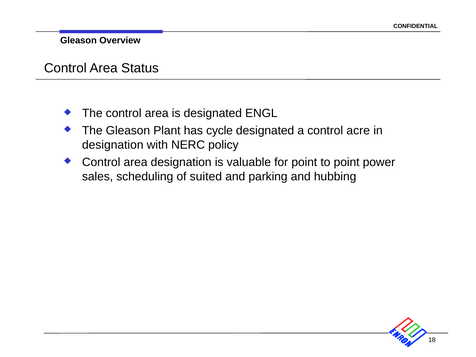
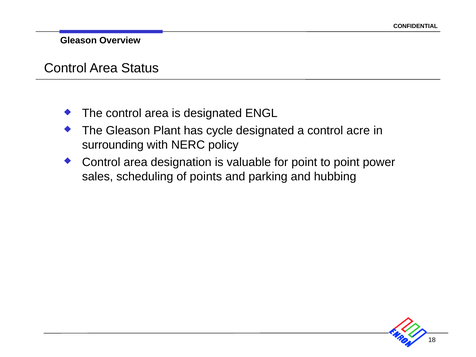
designation: designation -> surrounding (113, 145)
suited: suited -> points (206, 176)
